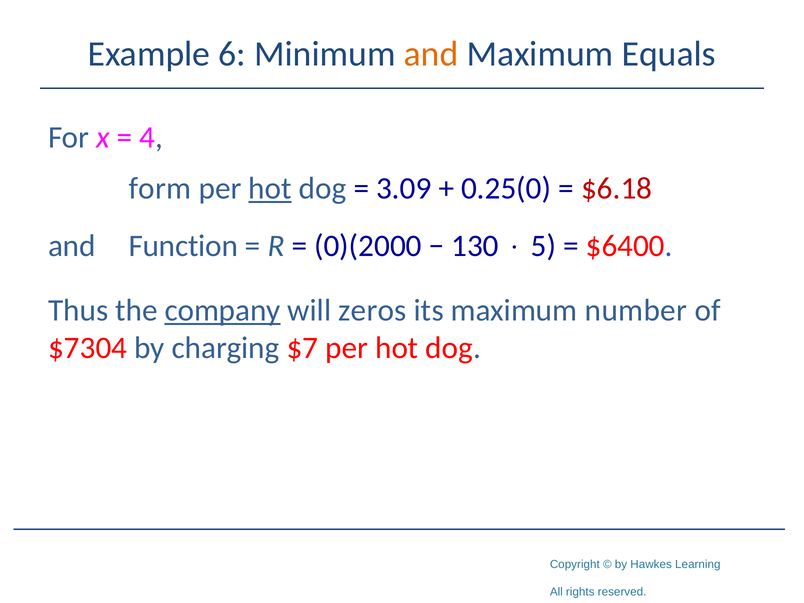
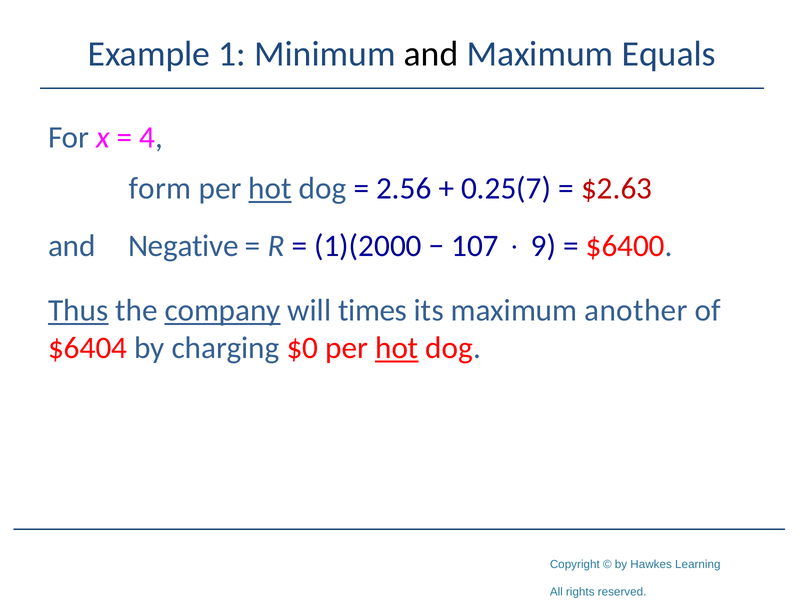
6: 6 -> 1 (232, 54)
and colour: orange -> black (431, 54)
3.09: 3.09 -> 2.56 (404, 188)
0.25(0: 0.25(0 -> 0.25(7 (506, 188)
$6.18: $6.18 -> $2.63 (617, 188)
Function: Function -> Negative (183, 246)
0)(2000: 0)(2000 -> 1)(2000 (368, 246)
130: 130 -> 107 (475, 246)
5: 5 -> 9 (543, 246)
Thus underline: none -> present (78, 310)
zeros: zeros -> times (373, 310)
number: number -> another (636, 310)
$7304: $7304 -> $6404 (88, 348)
$7: $7 -> $0 (302, 348)
hot underline: none -> present (397, 348)
